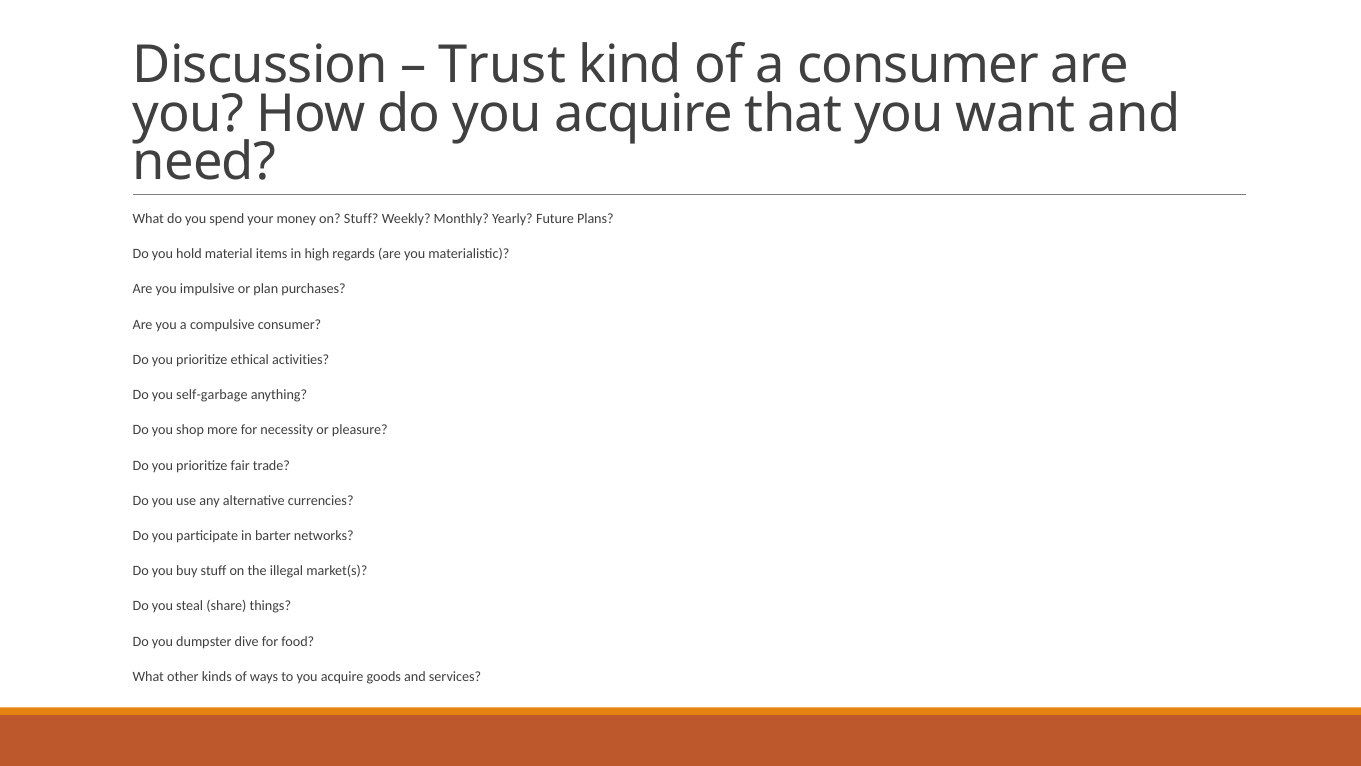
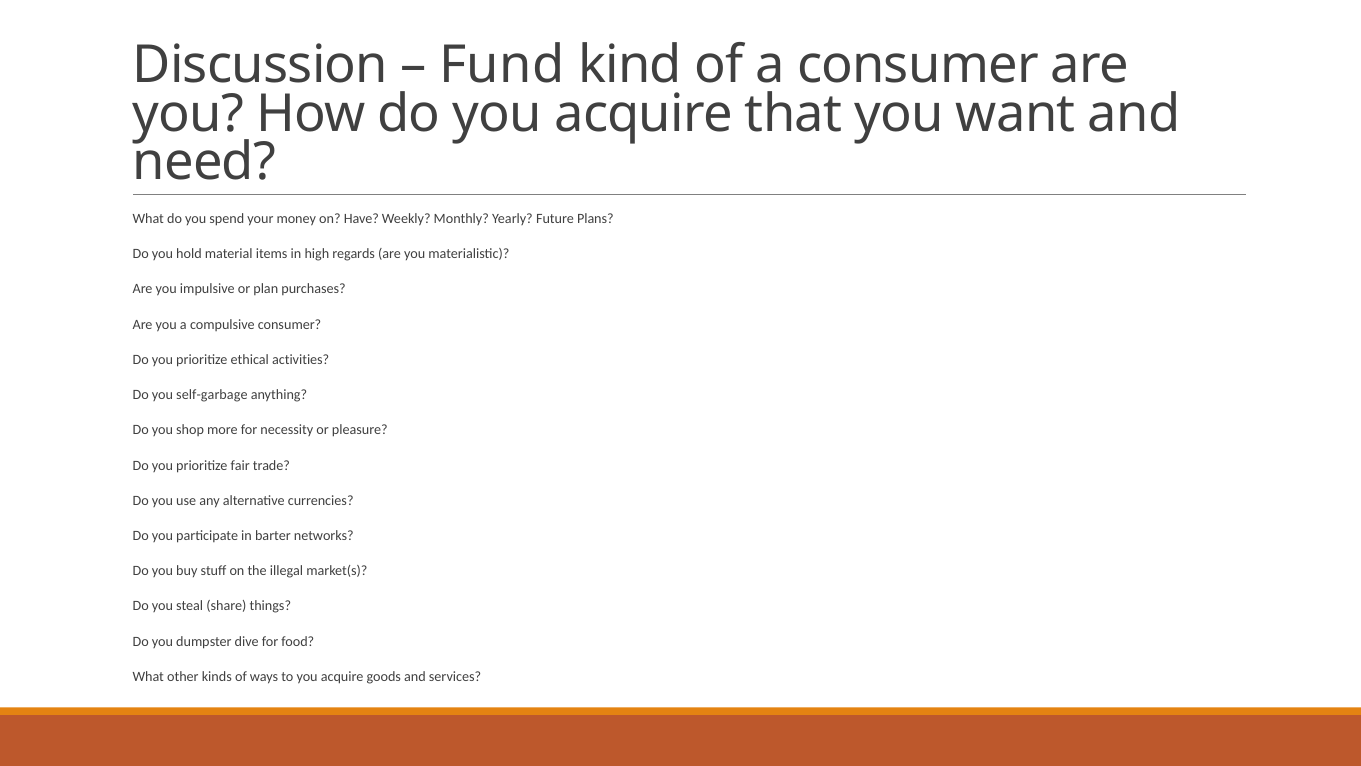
Trust: Trust -> Fund (502, 66)
on Stuff: Stuff -> Have (361, 219)
